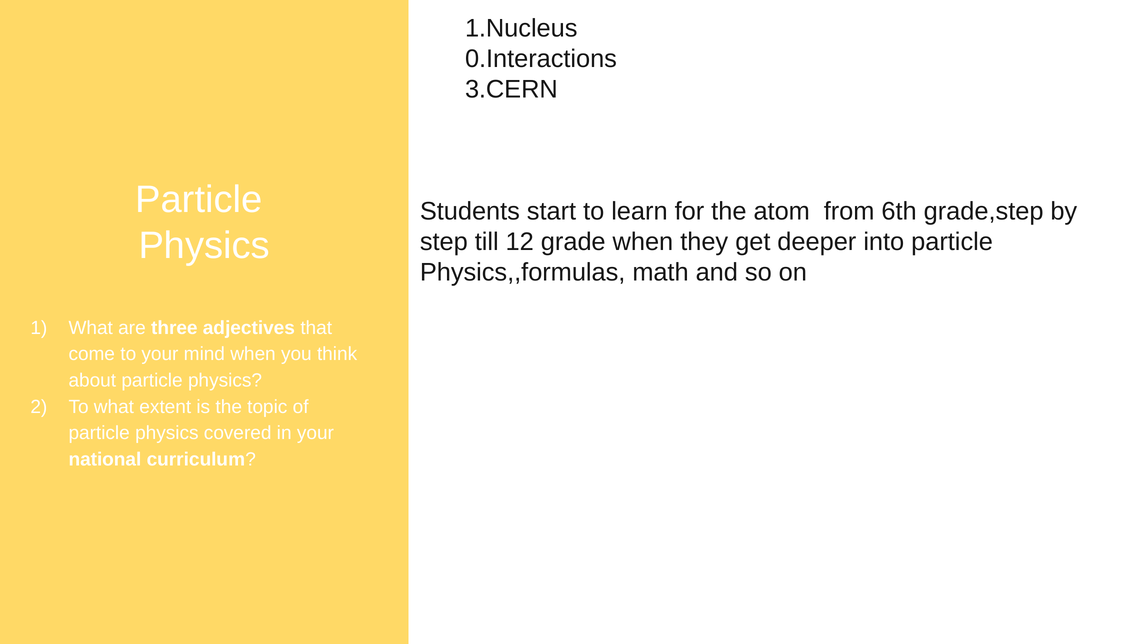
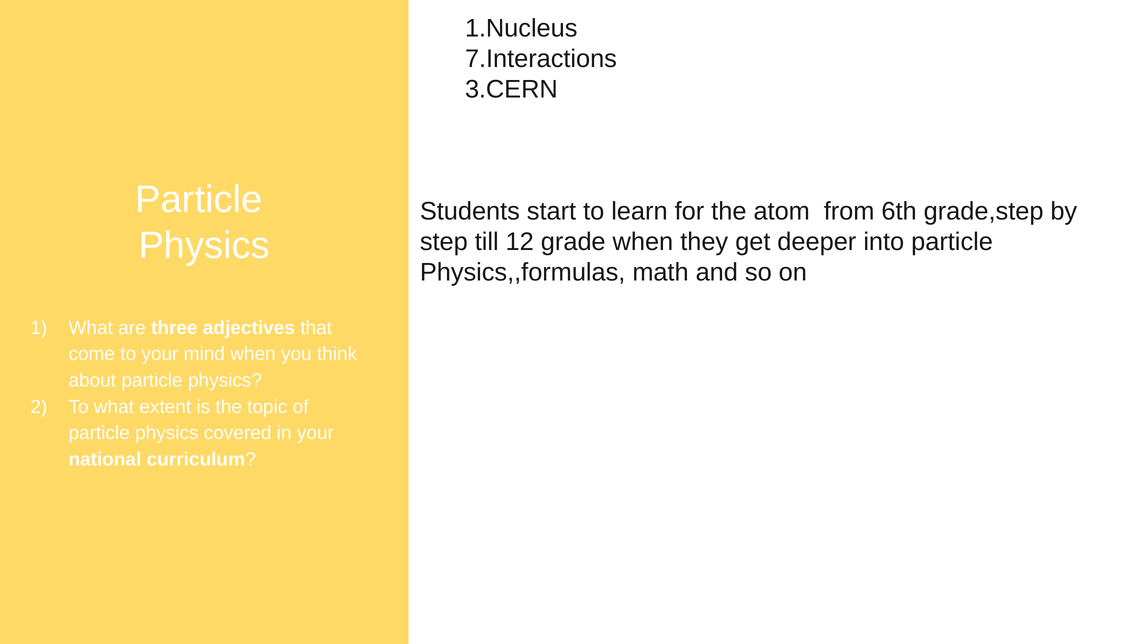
0.Interactions: 0.Interactions -> 7.Interactions (541, 59)
